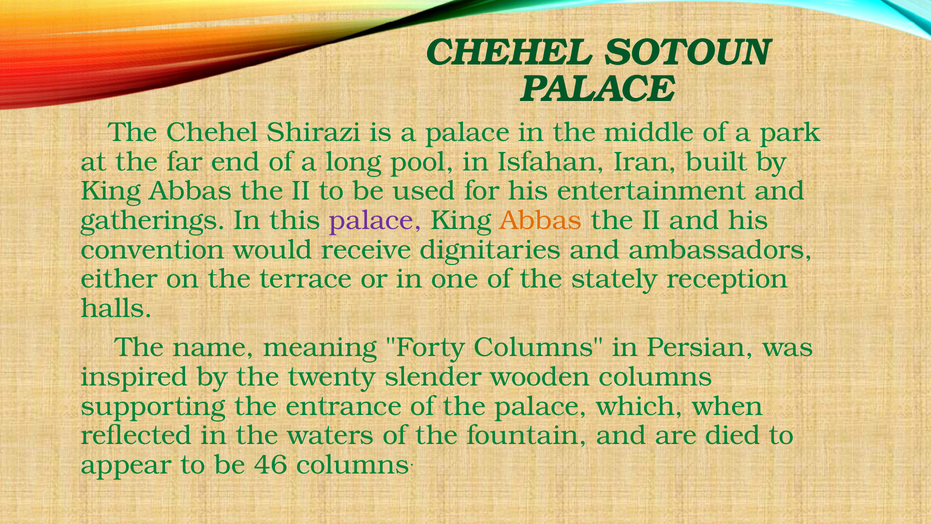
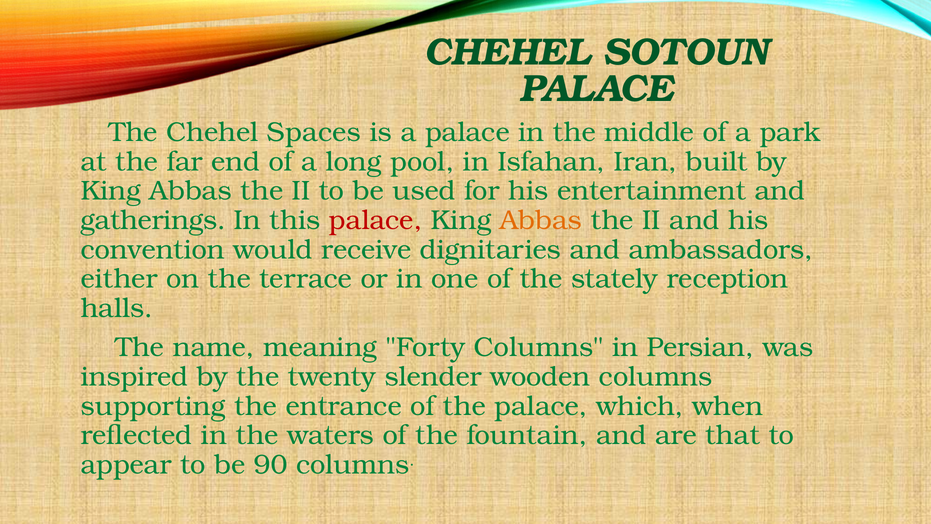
Shirazi: Shirazi -> Spaces (314, 132)
palace colour: purple -> red (376, 220)
died: died -> that (733, 435)
46: 46 -> 90 (271, 464)
